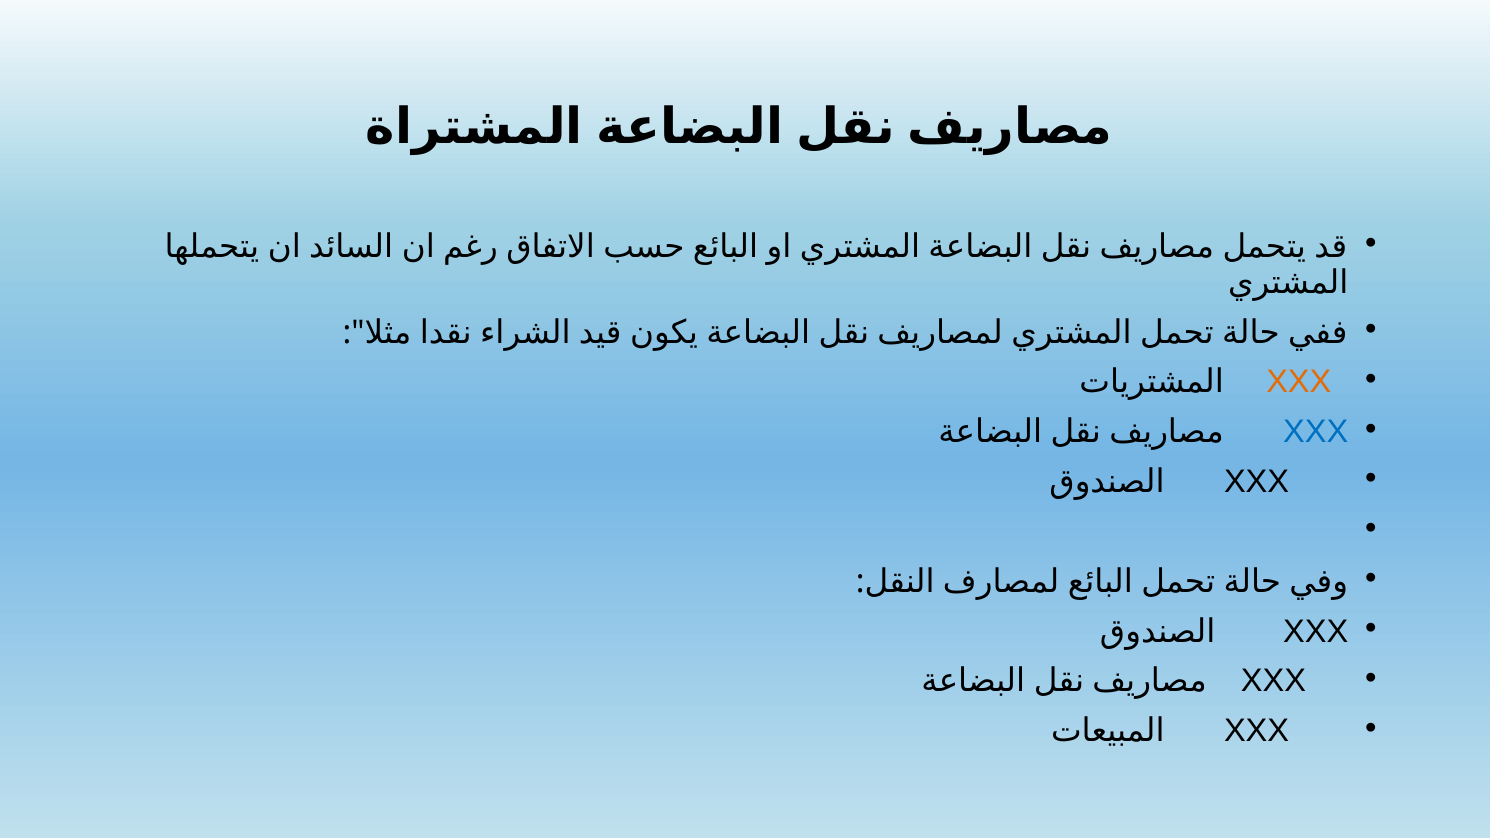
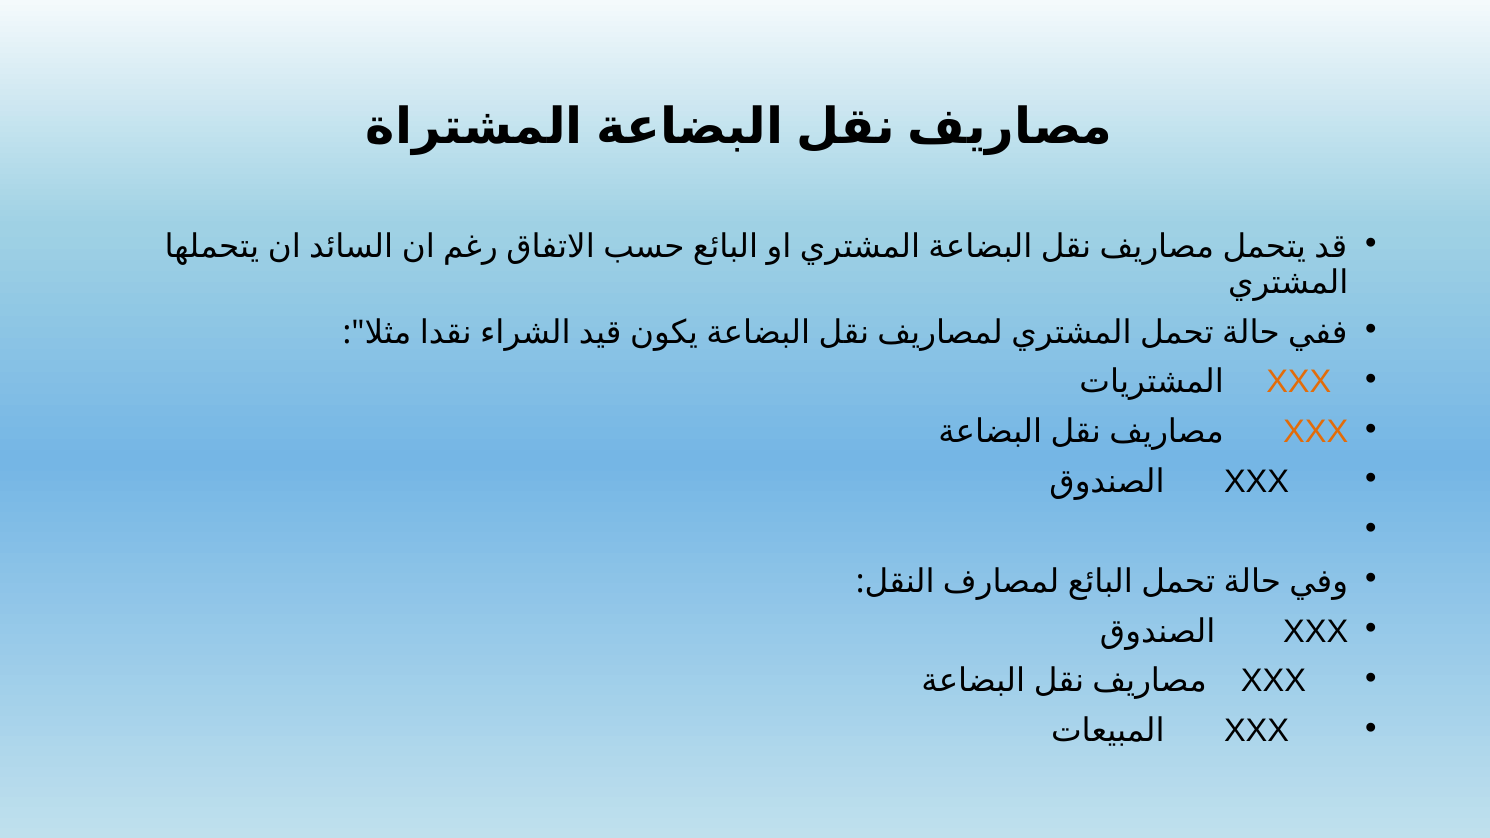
XXX colour: blue -> orange (1316, 432)
